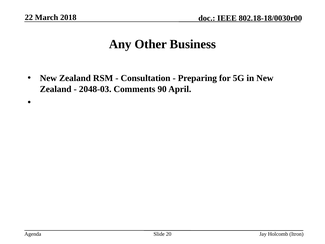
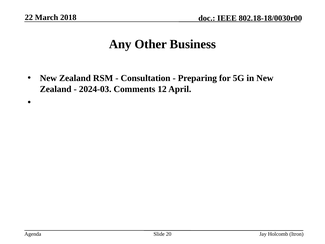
2048-03: 2048-03 -> 2024-03 (95, 89)
90: 90 -> 12 (162, 89)
